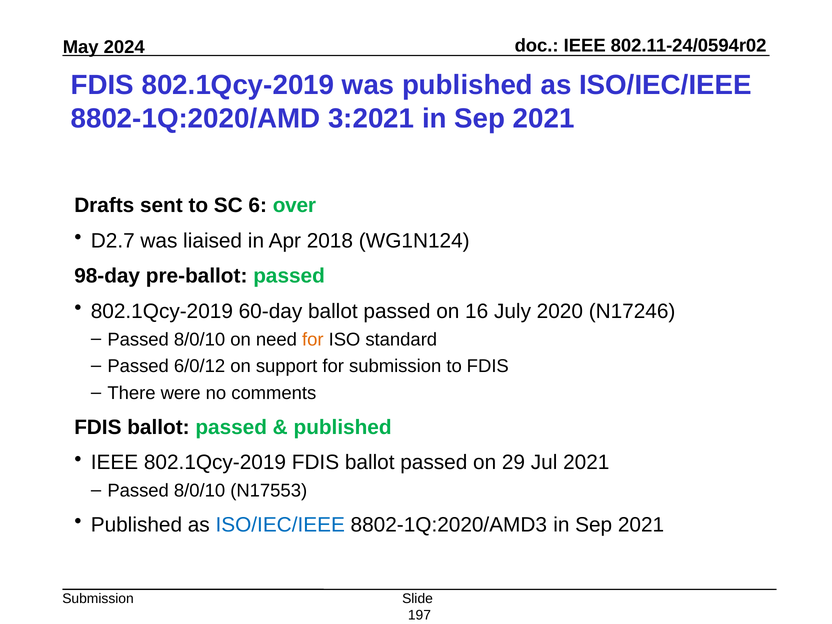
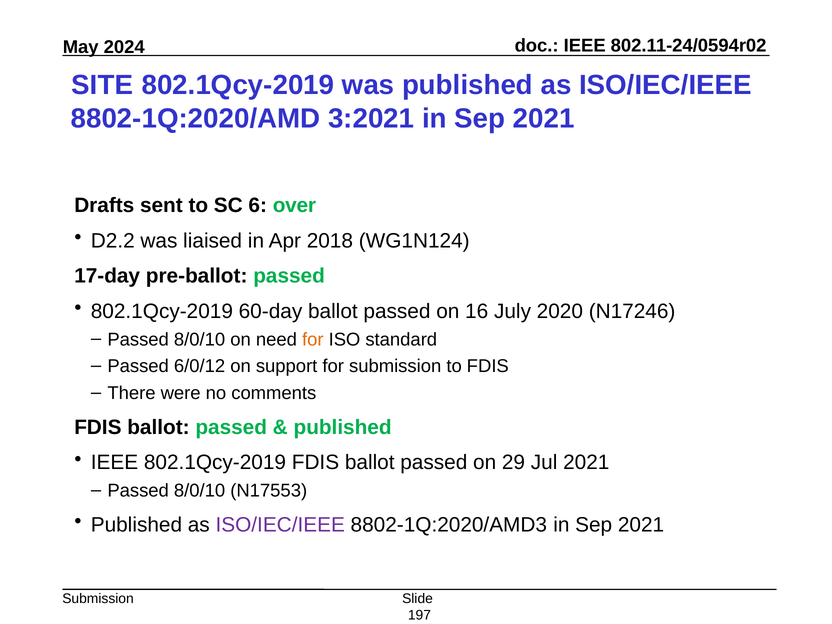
FDIS: FDIS -> SITE (102, 85)
D2.7: D2.7 -> D2.2 (113, 241)
98-day: 98-day -> 17-day (107, 276)
ISO/IEC/IEEE colour: blue -> purple (280, 525)
